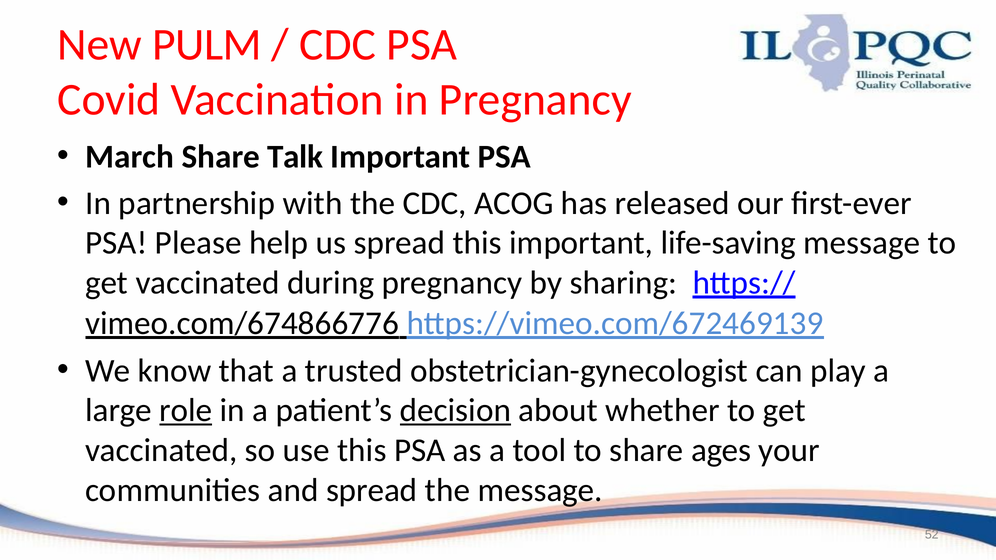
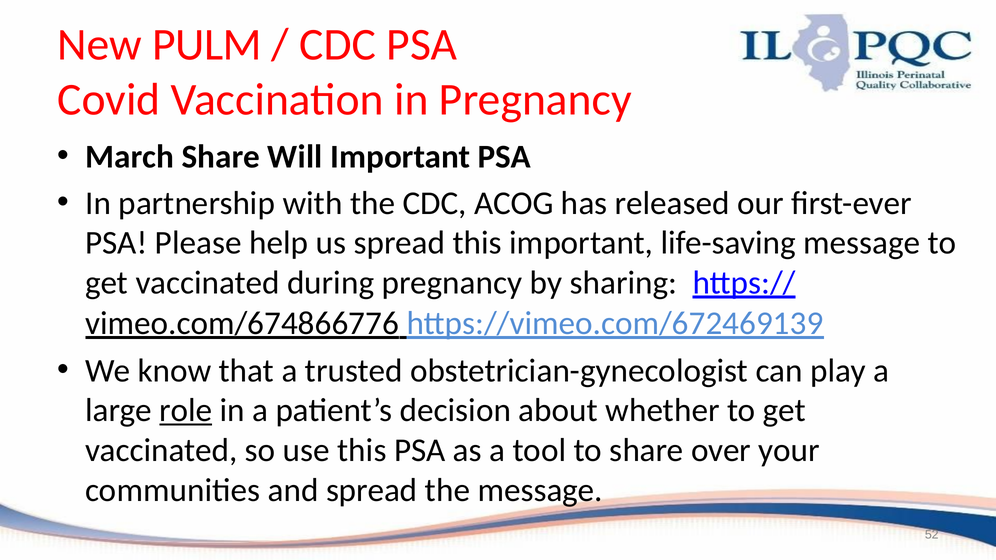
Talk: Talk -> Will (295, 157)
decision underline: present -> none (455, 411)
ages: ages -> over (721, 450)
